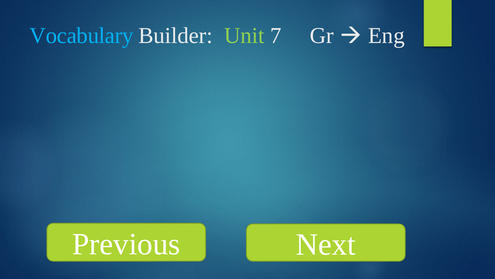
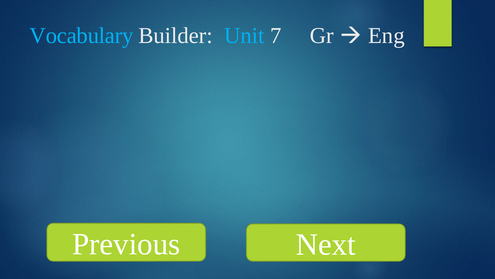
Unit colour: light green -> light blue (244, 35)
